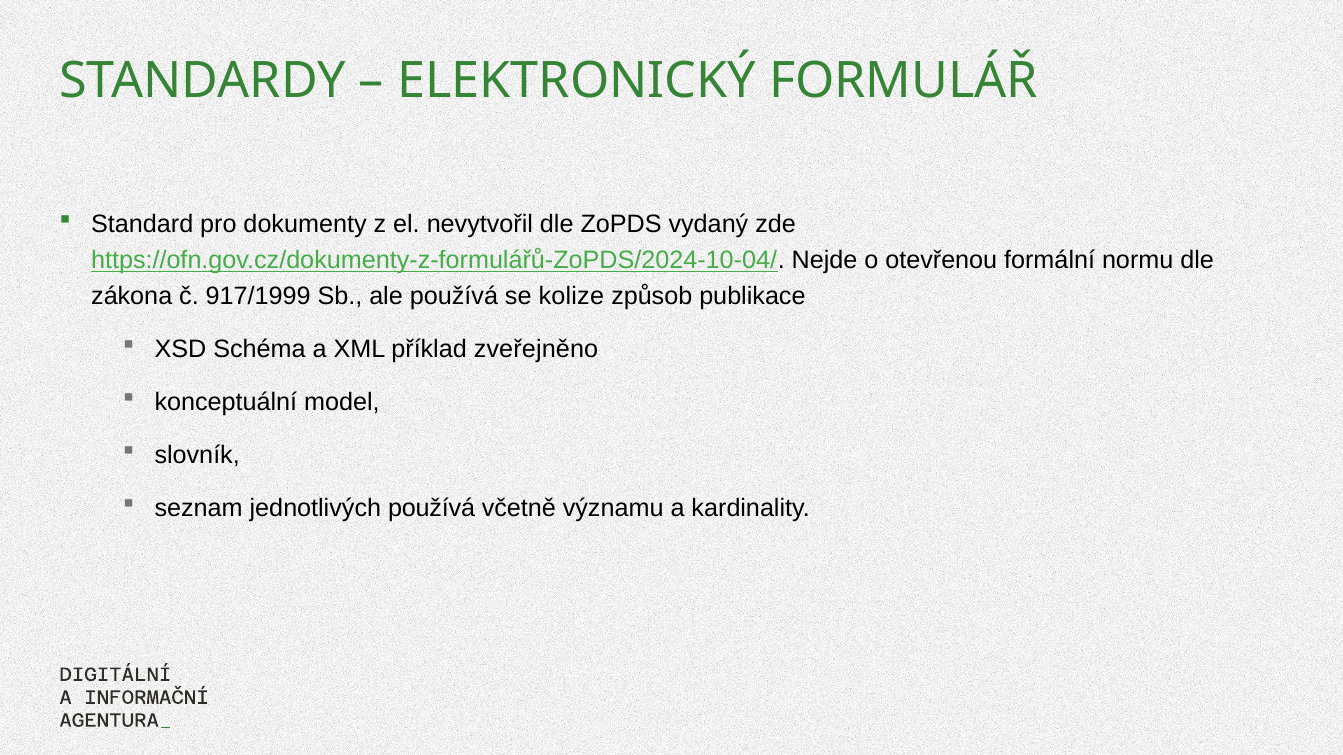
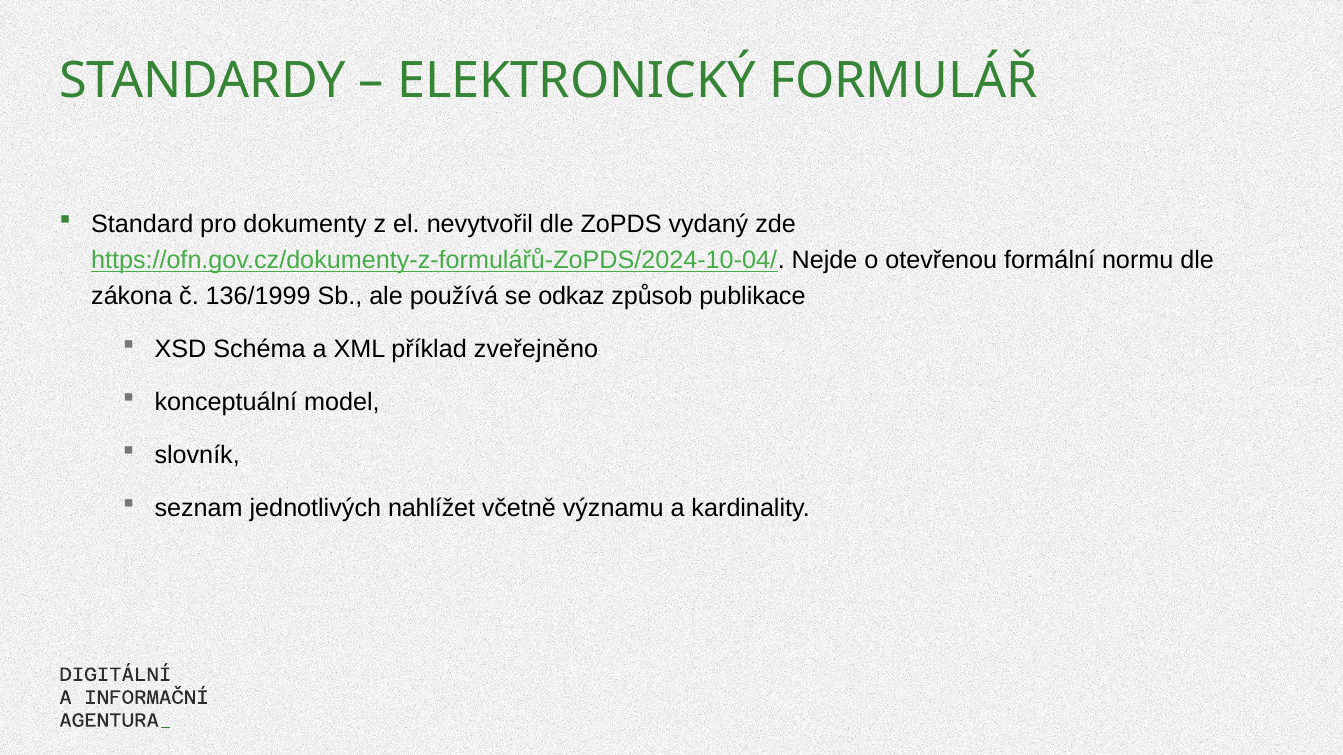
917/1999: 917/1999 -> 136/1999 (258, 296)
kolize: kolize -> odkaz (572, 296)
jednotlivých používá: používá -> nahlížet (432, 509)
